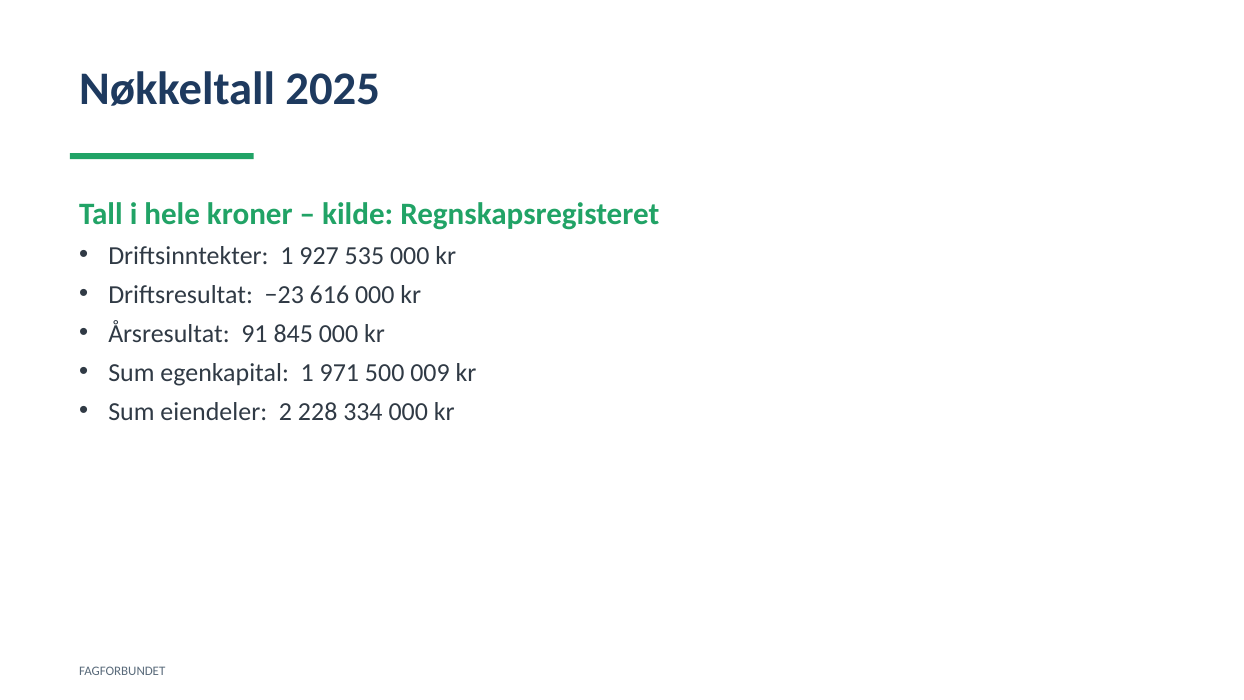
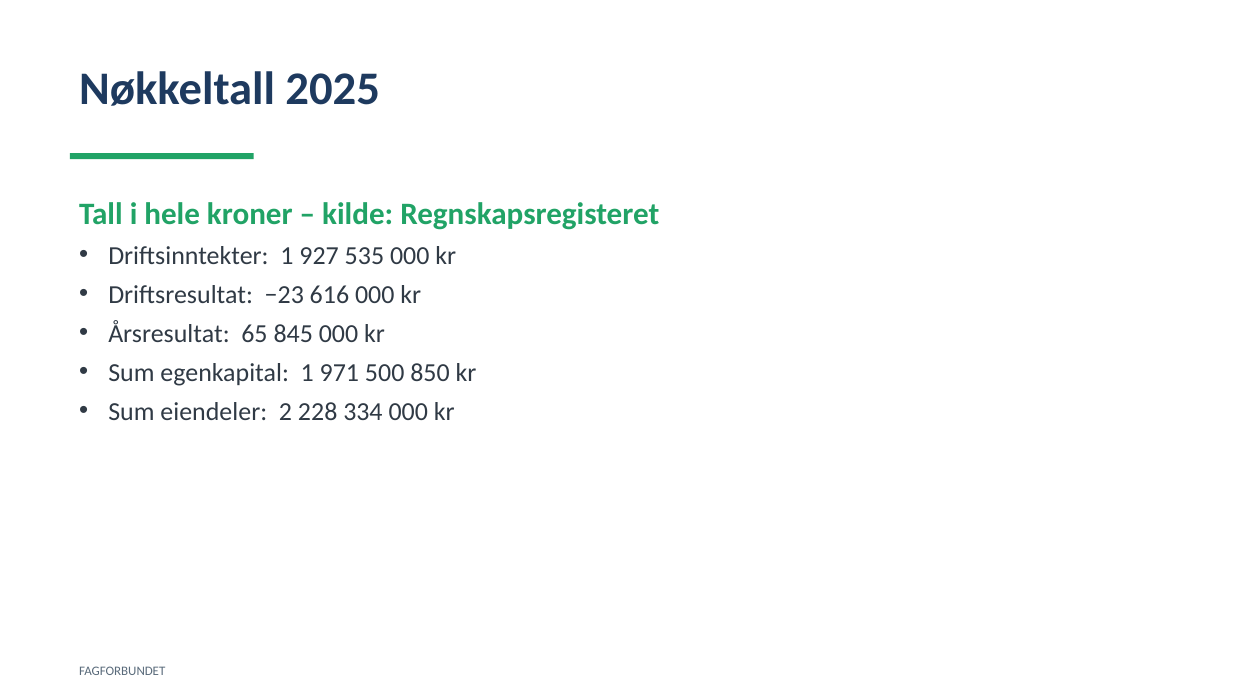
91: 91 -> 65 (254, 334)
009: 009 -> 850 (430, 372)
